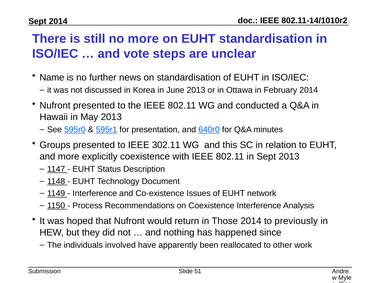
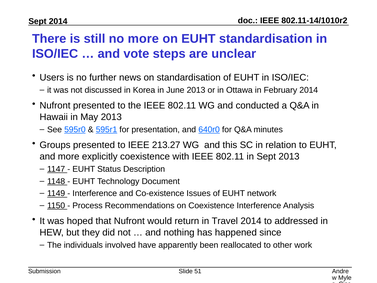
Name: Name -> Users (52, 77)
302.11: 302.11 -> 213.27 (166, 145)
Those: Those -> Travel (225, 221)
previously: previously -> addressed (296, 221)
